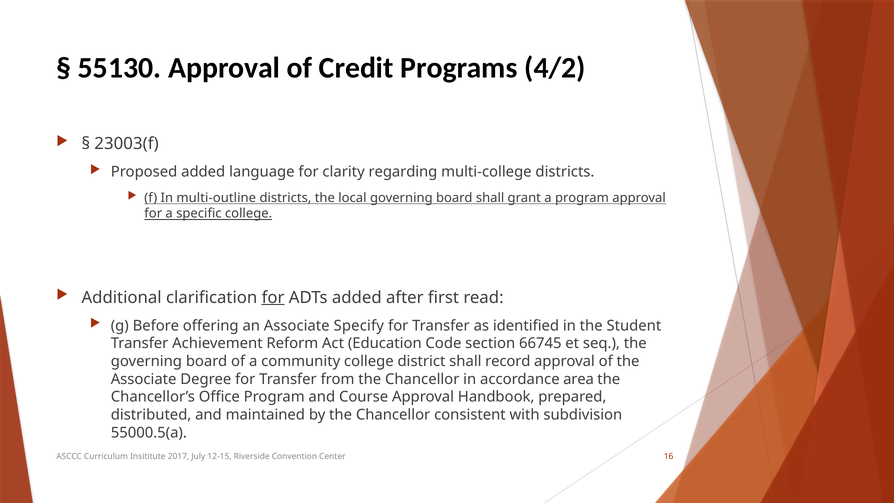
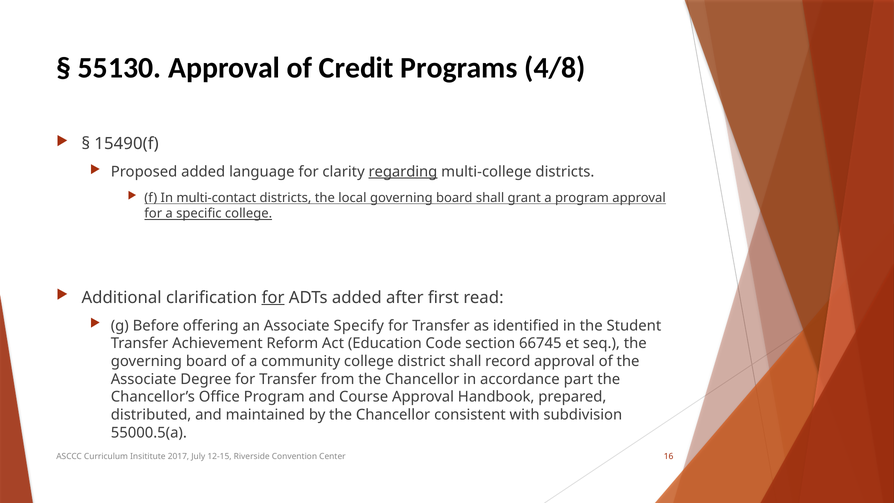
4/2: 4/2 -> 4/8 (555, 68)
23003(f: 23003(f -> 15490(f (127, 144)
regarding underline: none -> present (403, 172)
multi-outline: multi-outline -> multi-contact (216, 198)
area: area -> part (578, 379)
